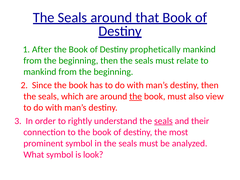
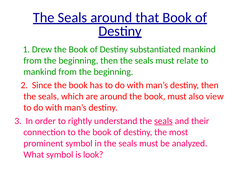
After: After -> Drew (42, 49)
prophetically: prophetically -> substantiated (155, 49)
the underline: present -> none (136, 96)
